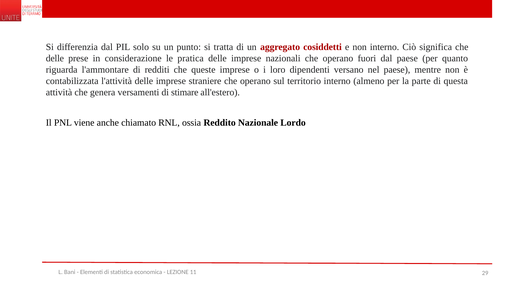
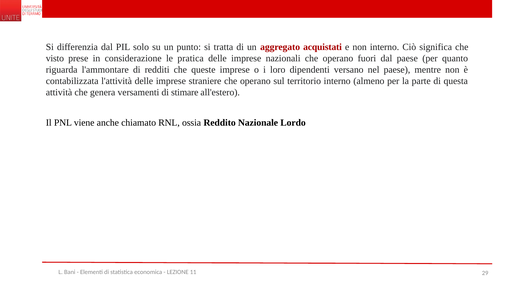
cosiddetti: cosiddetti -> acquistati (323, 47)
delle: delle -> visto (55, 58)
